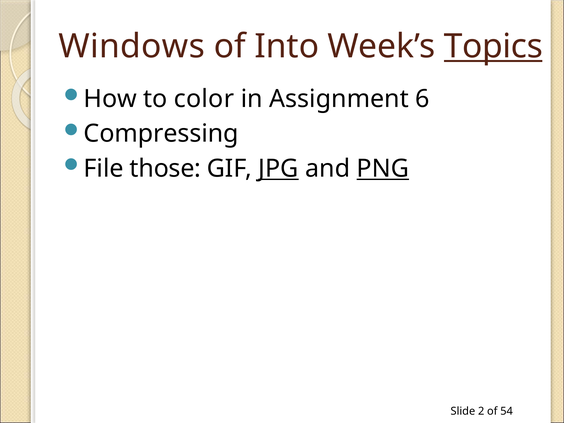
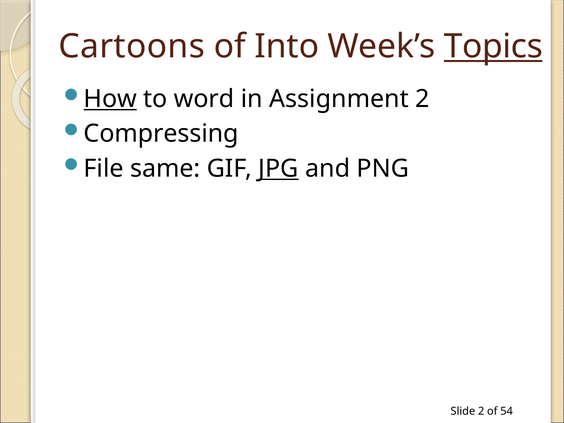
Windows: Windows -> Cartoons (132, 46)
How underline: none -> present (110, 99)
color: color -> word (204, 99)
Assignment 6: 6 -> 2 (422, 99)
those: those -> same (165, 169)
PNG underline: present -> none (383, 169)
